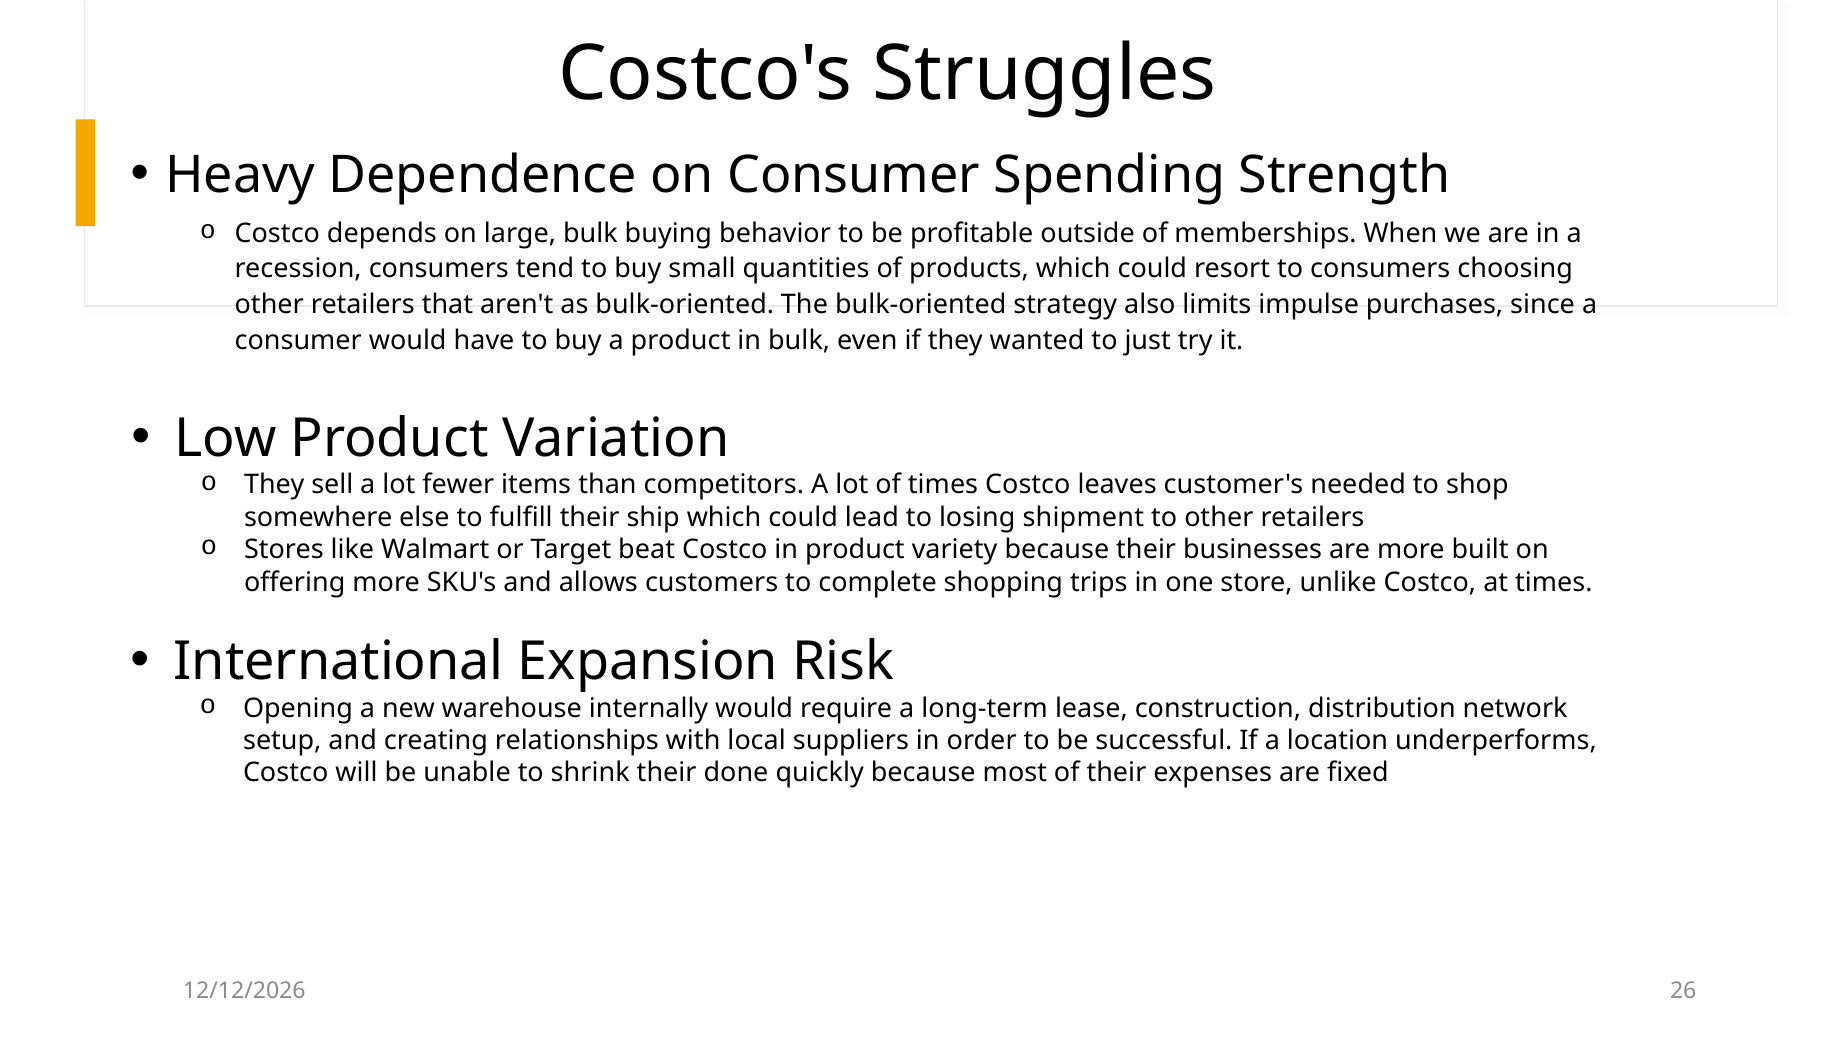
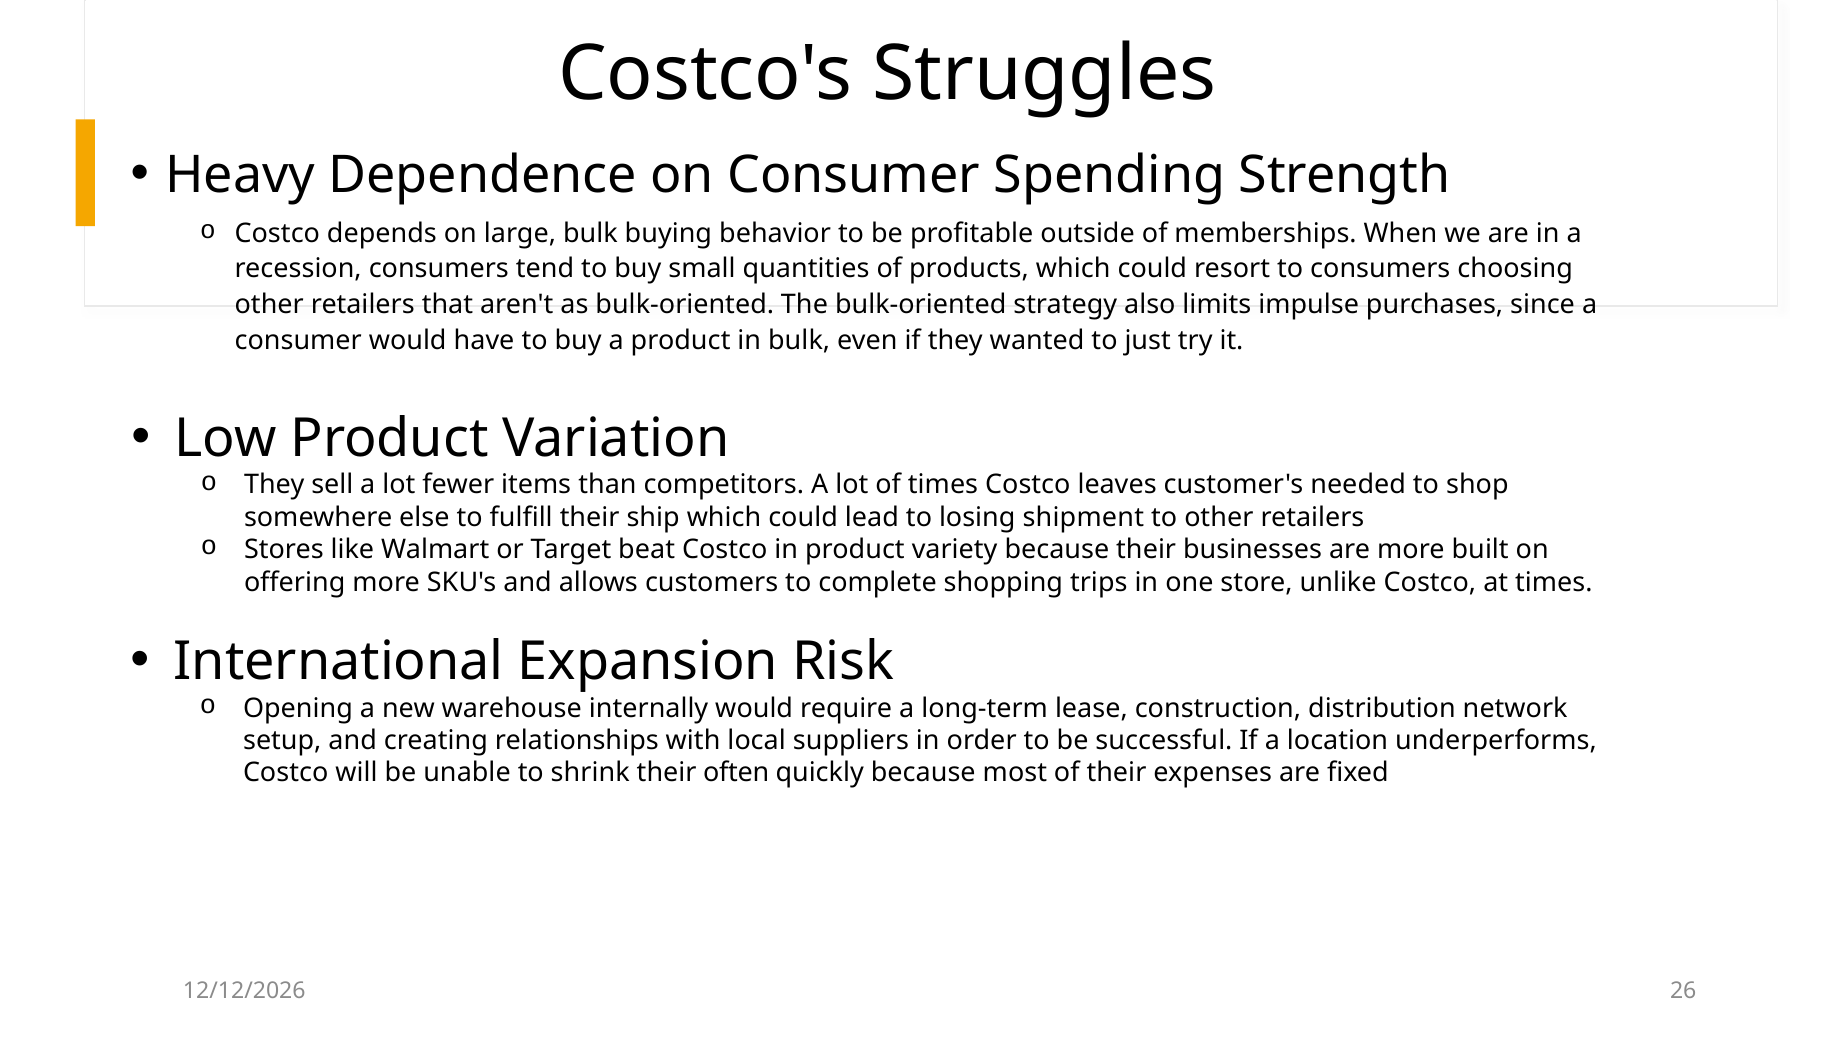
done: done -> often (736, 773)
